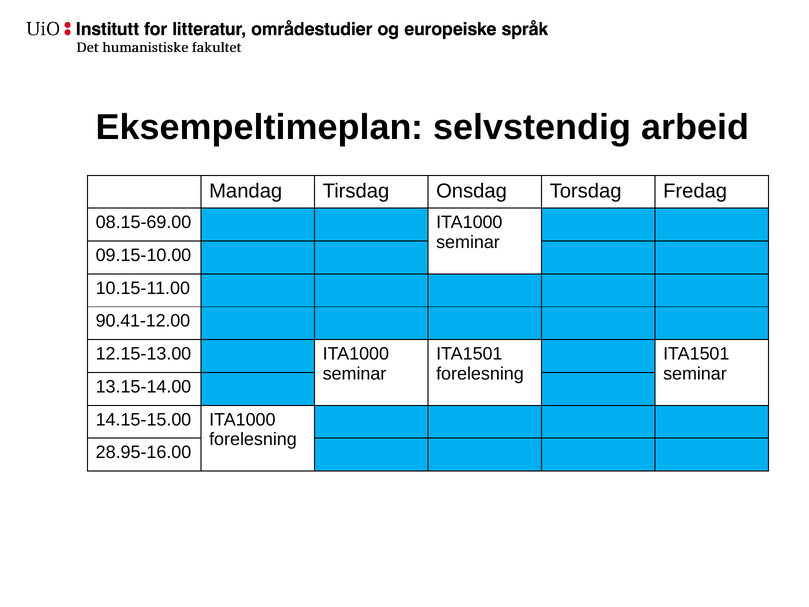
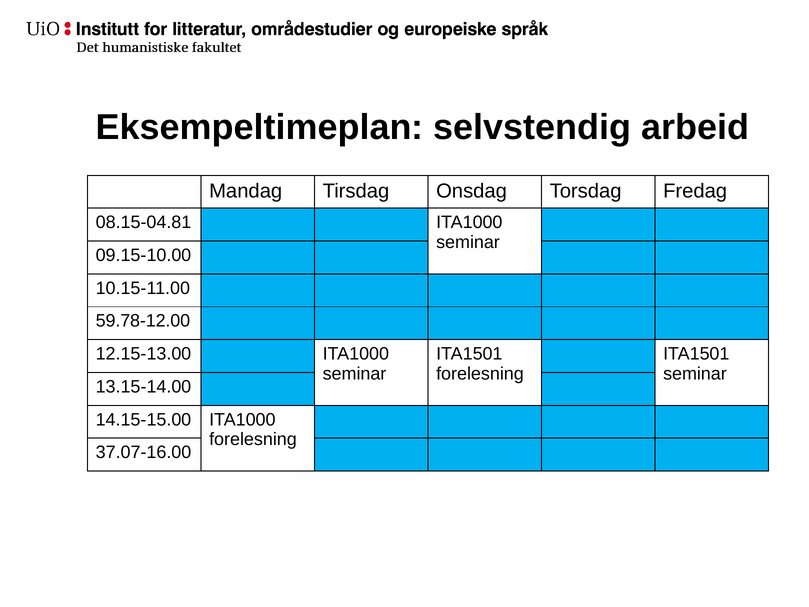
08.15-69.00: 08.15-69.00 -> 08.15-04.81 (144, 222)
90.41-12.00: 90.41-12.00 -> 59.78-12.00 (143, 321)
28.95-16.00: 28.95-16.00 -> 37.07-16.00 (144, 452)
